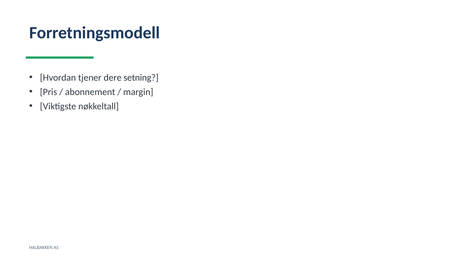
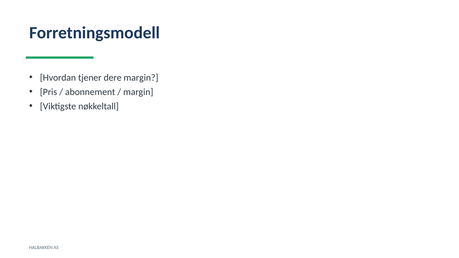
dere setning: setning -> margin (141, 78)
